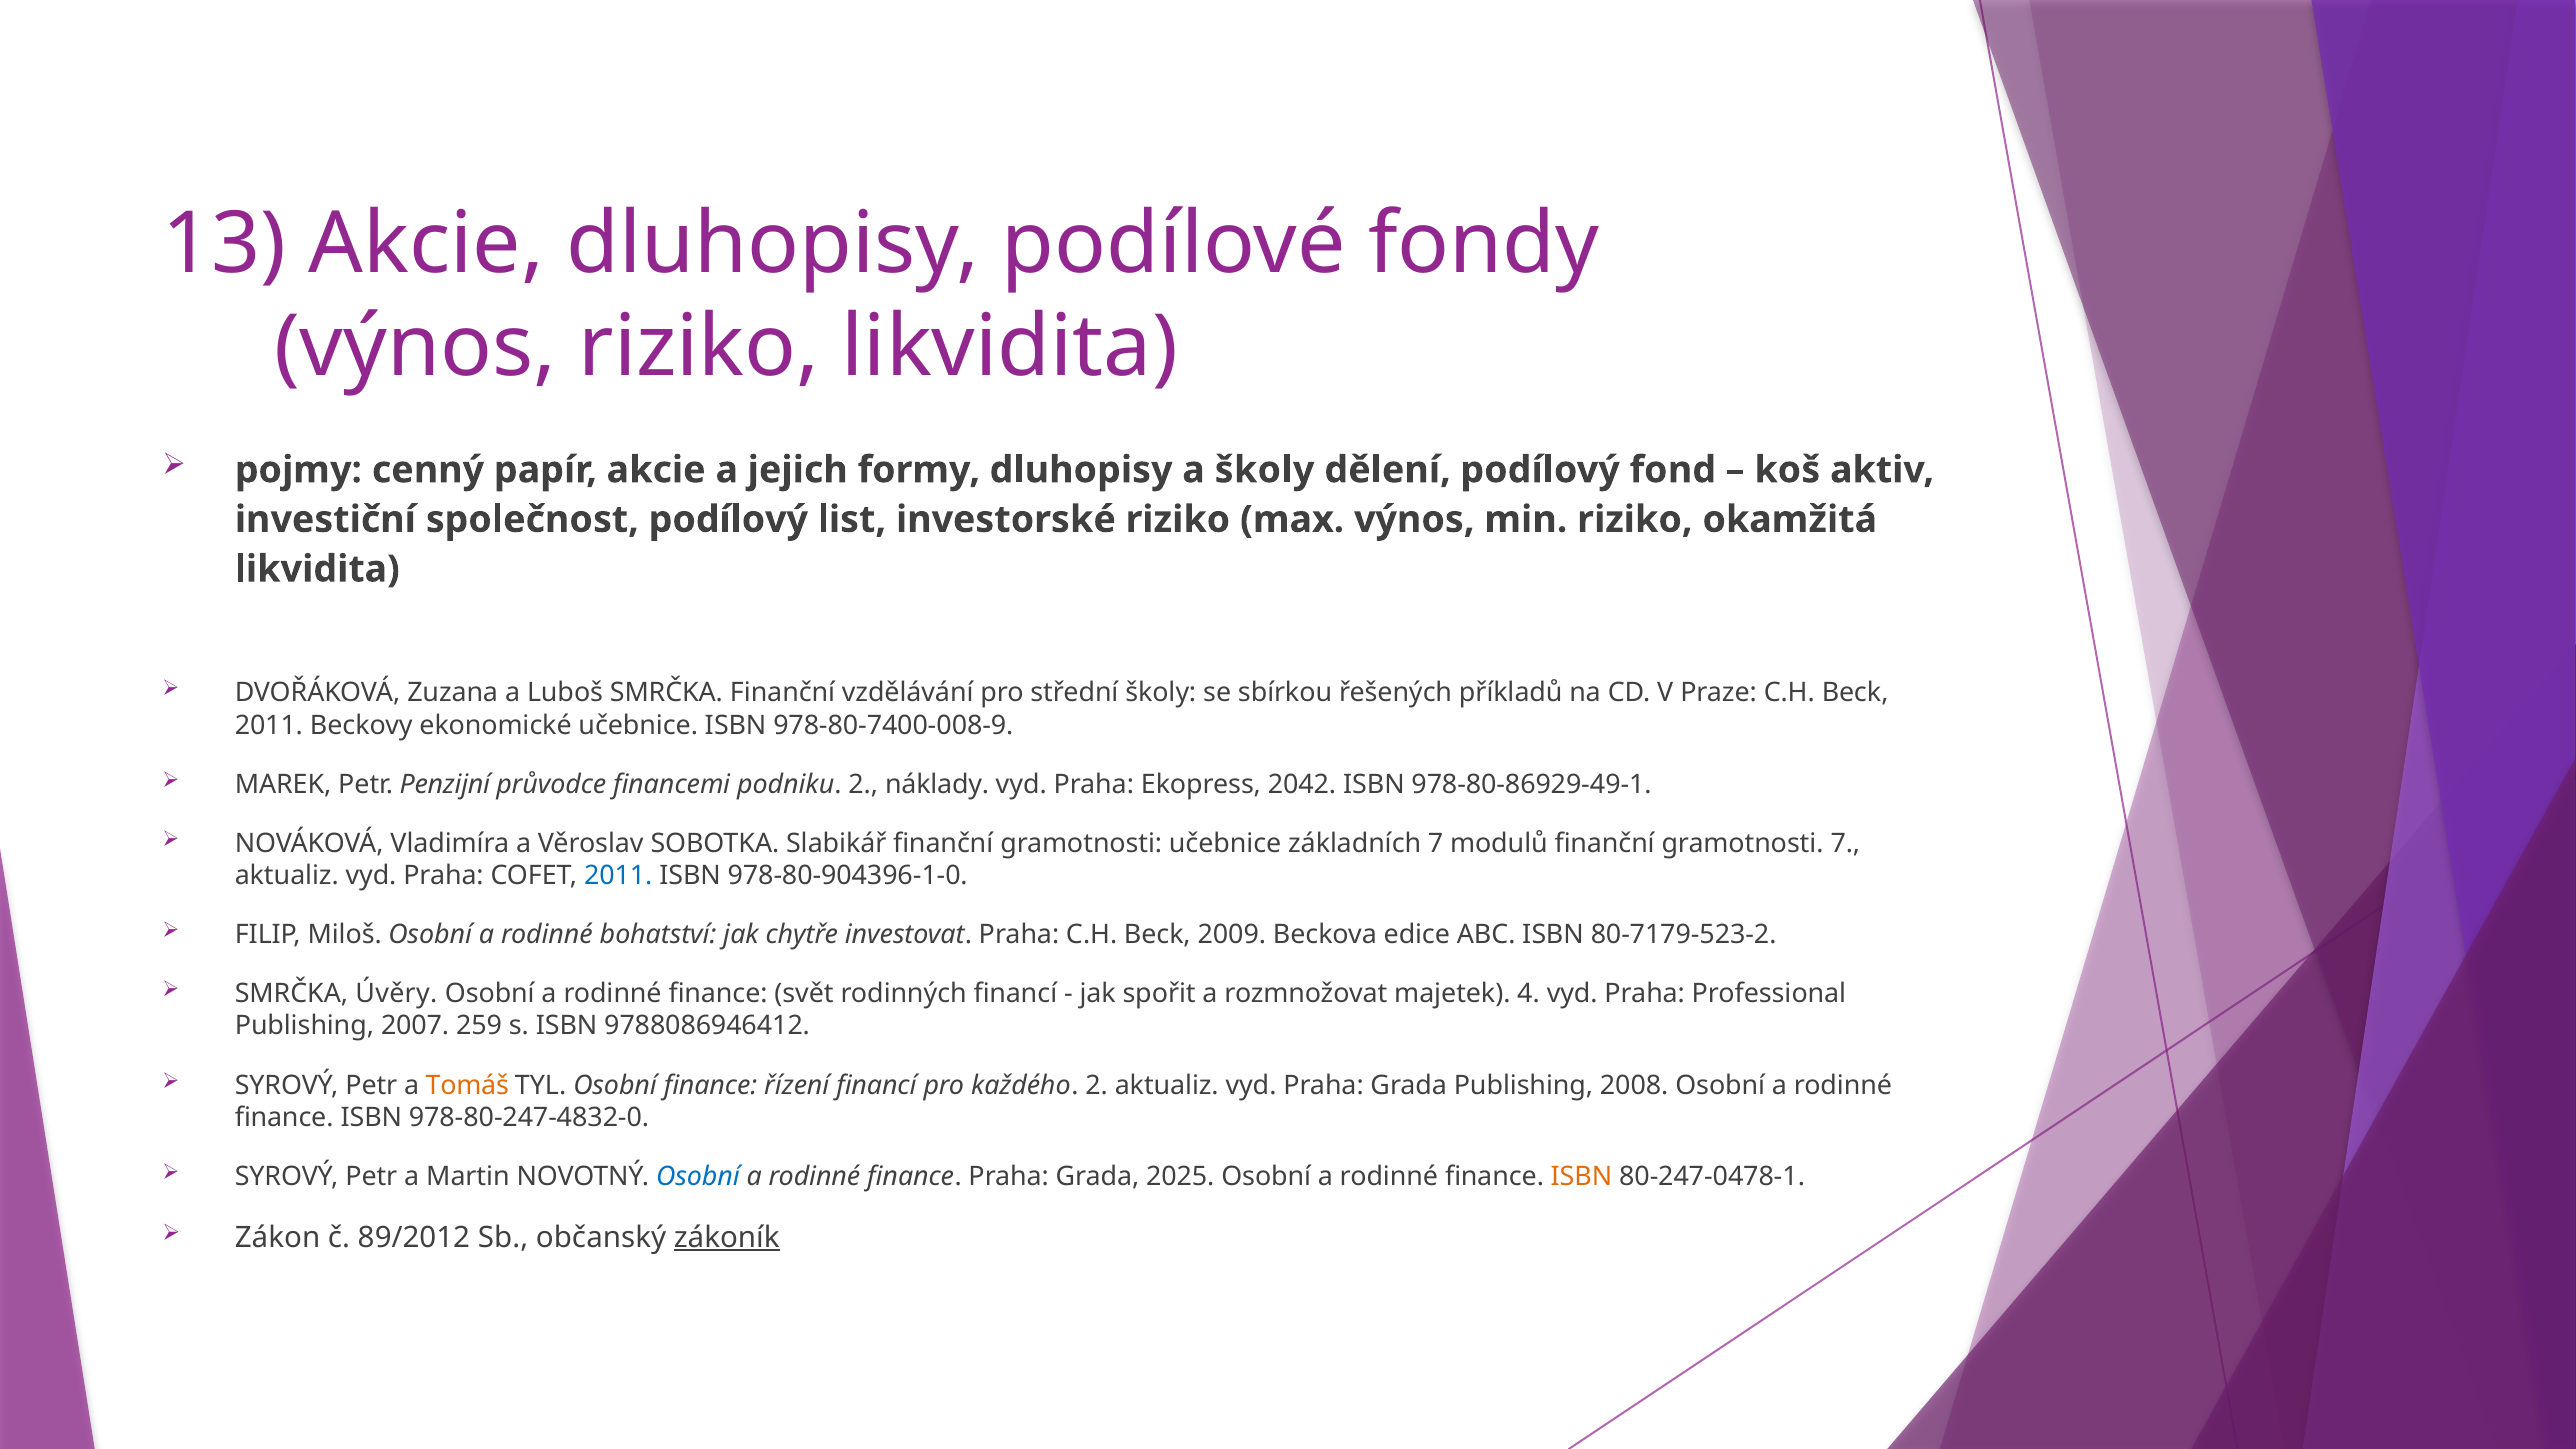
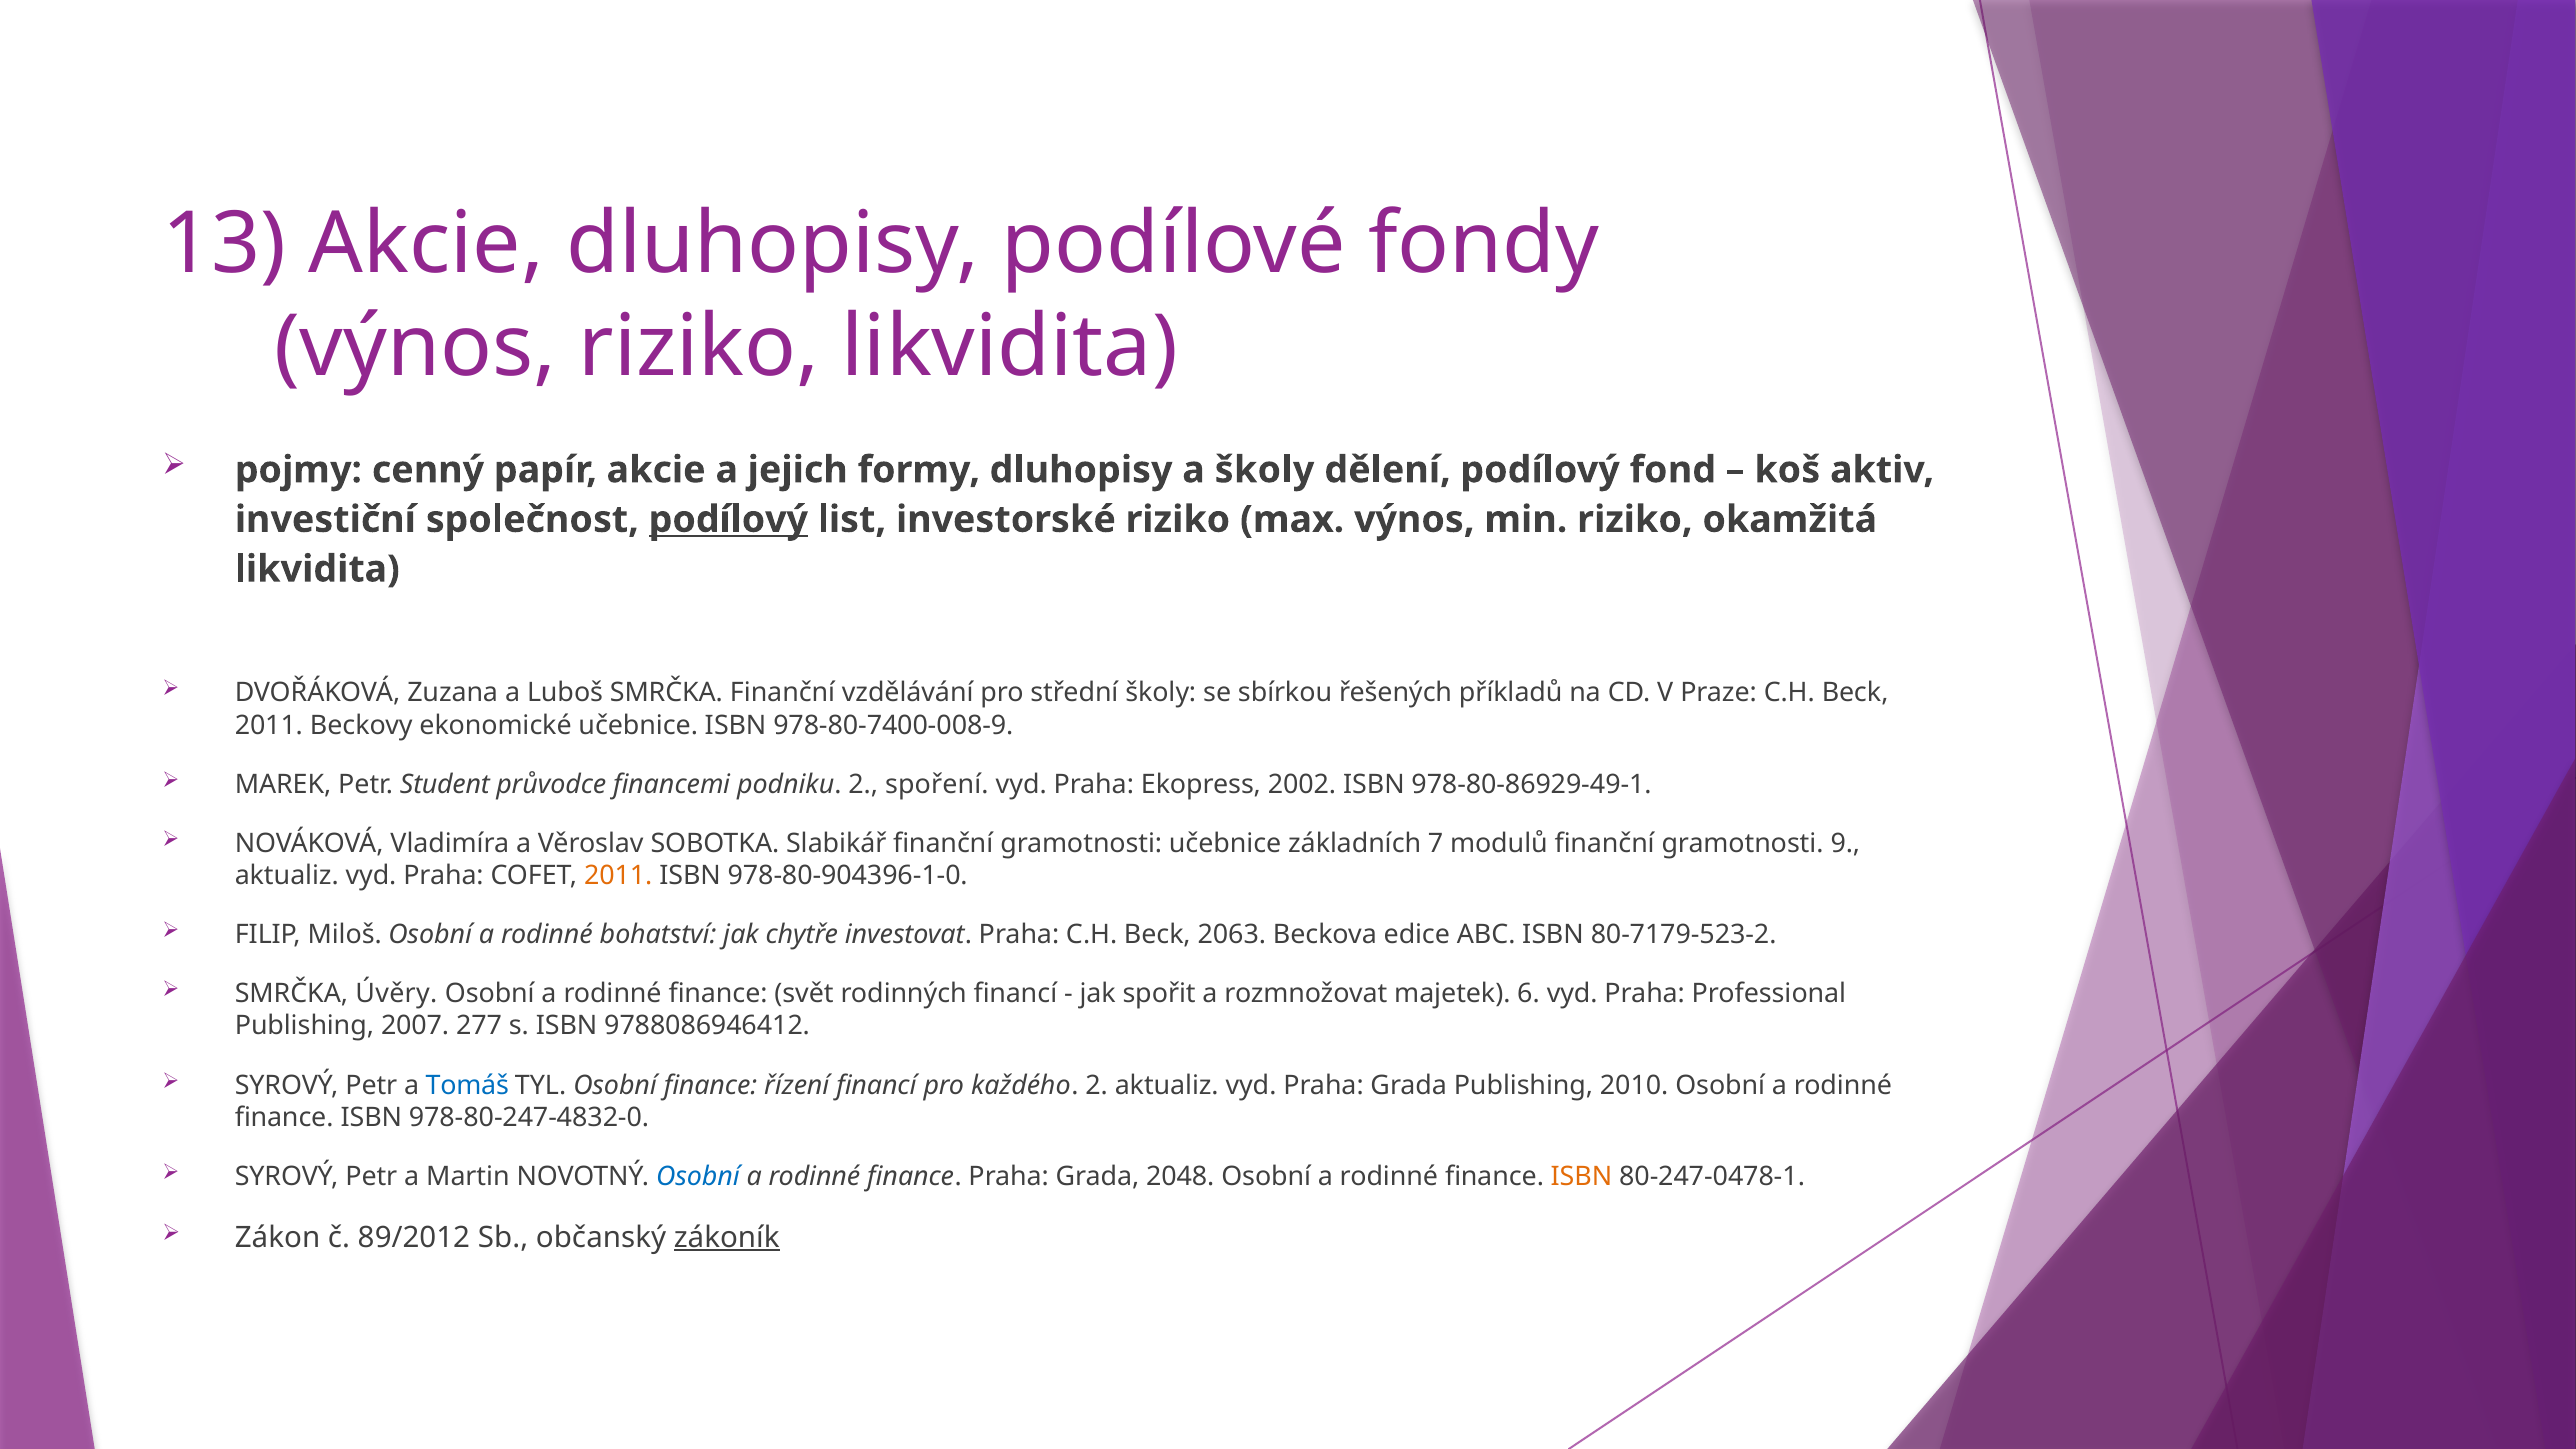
podílový underline: none -> present (728, 520)
Penzijní: Penzijní -> Student (445, 784)
náklady: náklady -> spoření (937, 784)
2042: 2042 -> 2002 (1302, 784)
gramotnosti 7: 7 -> 9 (1845, 843)
2011 colour: blue -> orange (618, 876)
2009: 2009 -> 2063 (1232, 935)
4: 4 -> 6 (1528, 994)
259: 259 -> 277 (479, 1026)
Tomáš colour: orange -> blue (467, 1085)
2008: 2008 -> 2010 (1634, 1085)
2025: 2025 -> 2048 (1180, 1177)
